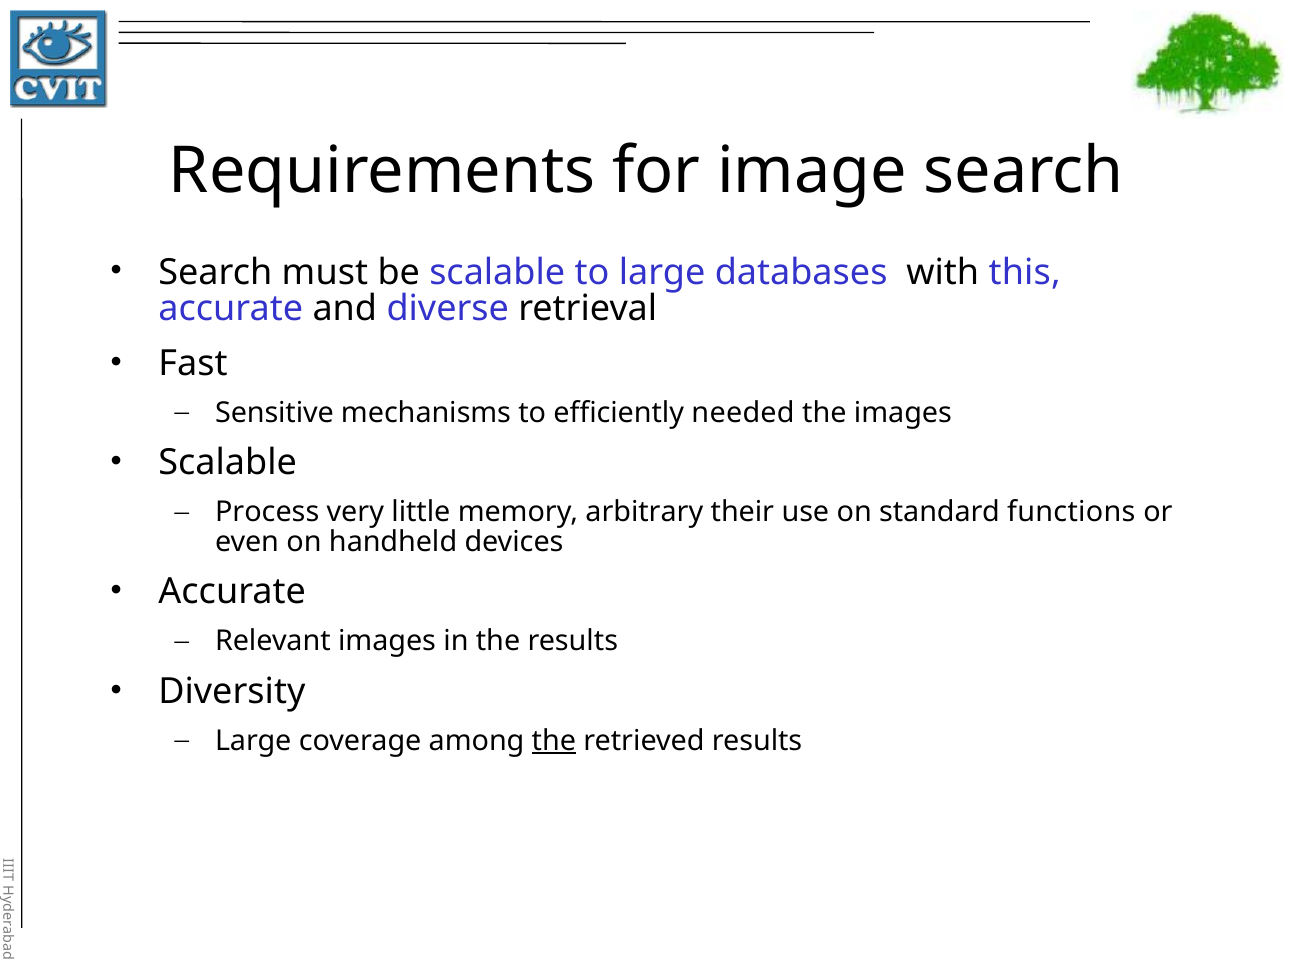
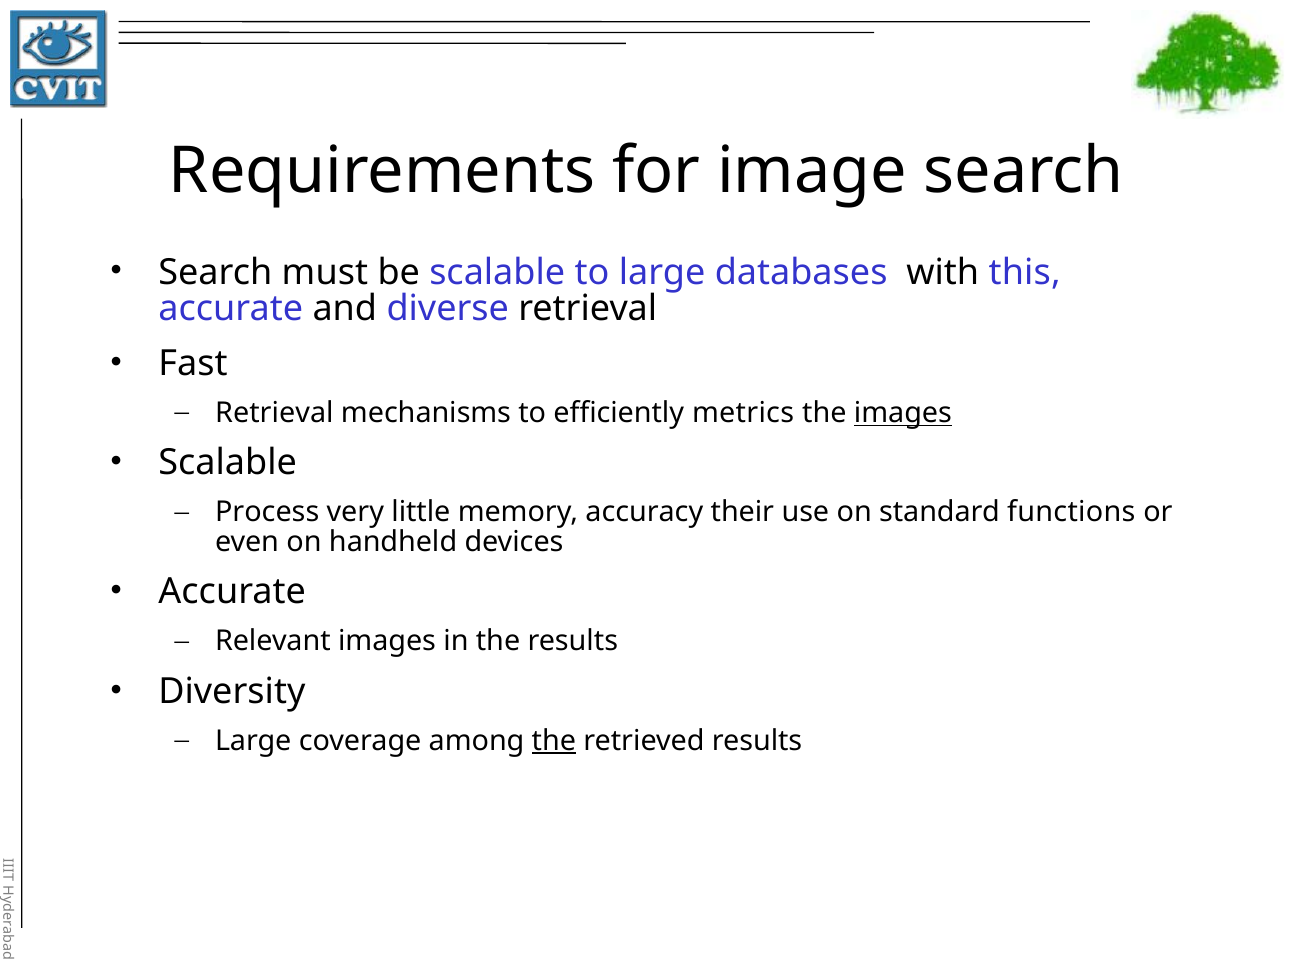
Sensitive: Sensitive -> Retrieval (274, 413)
needed: needed -> metrics (743, 413)
images underline: none -> present (903, 413)
arbitrary: arbitrary -> accuracy (644, 513)
